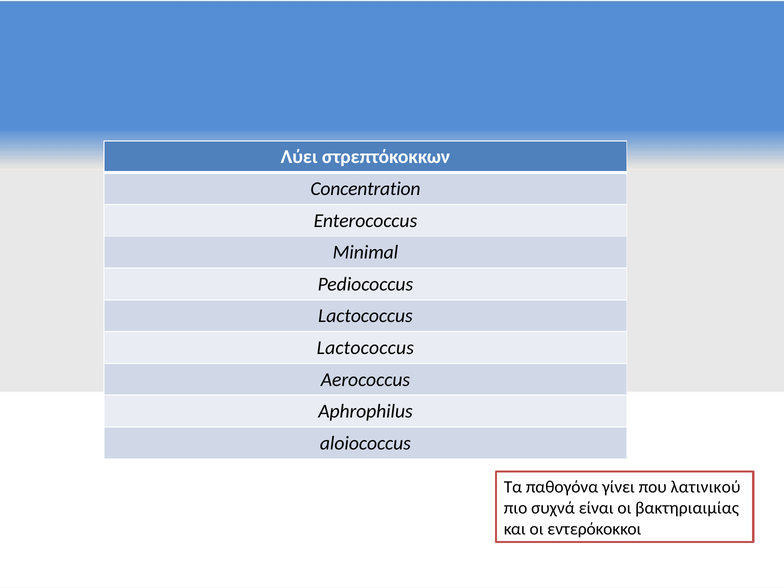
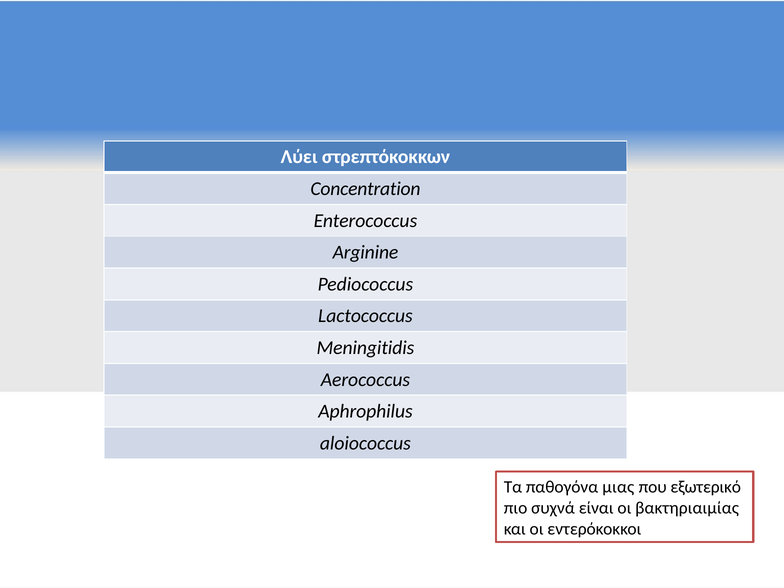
Minimal: Minimal -> Arginine (365, 252)
Lactococcus: Lactococcus -> Meningitidis (365, 348)
γίνει: γίνει -> μιας (618, 487)
λατινικού: λατινικού -> εξωτερικό (706, 487)
